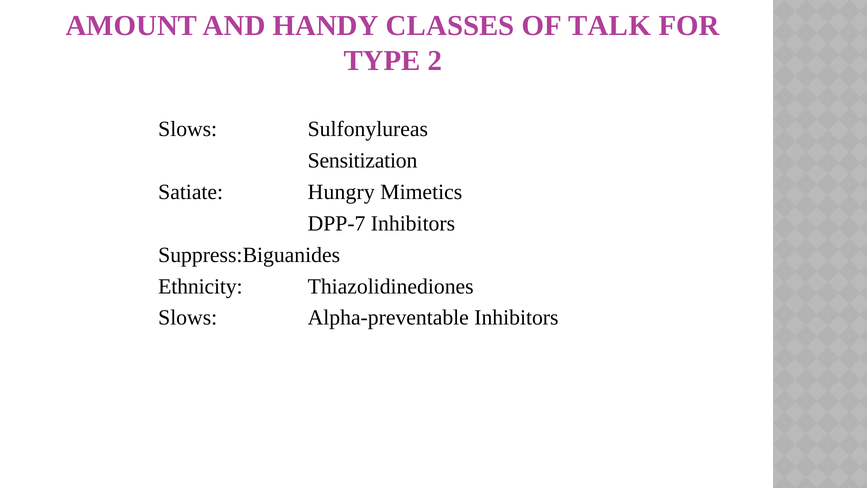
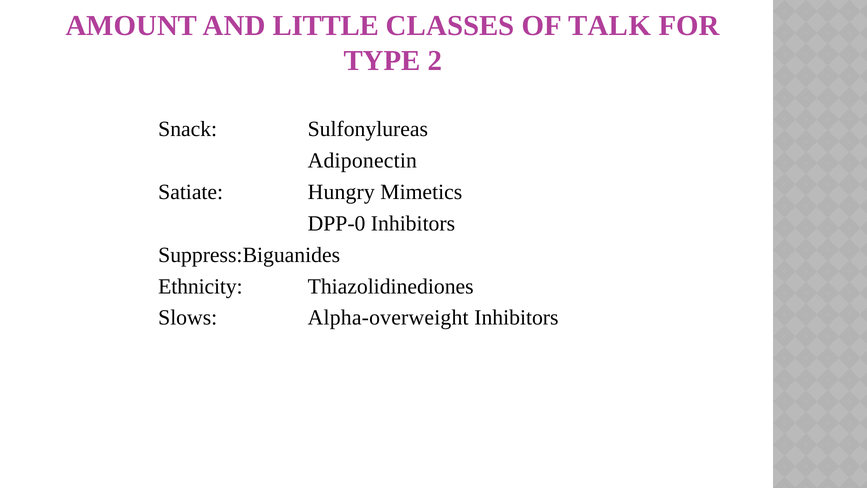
HANDY: HANDY -> LITTLE (326, 26)
Slows: Slows -> Snack (188, 129)
Sensitization: Sensitization -> Adiponectin (362, 160)
DPP-7: DPP-7 -> DPP-0 (337, 223)
Alpha-preventable: Alpha-preventable -> Alpha-overweight (388, 318)
